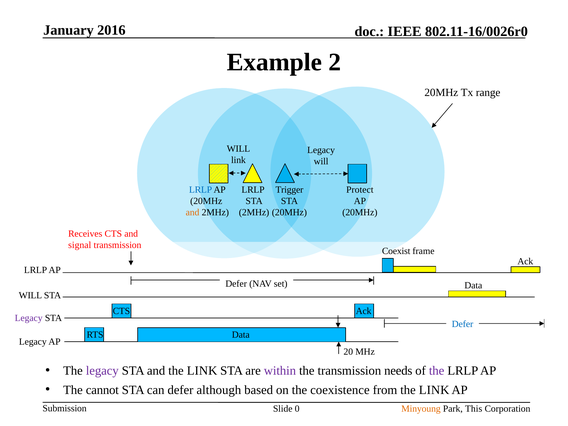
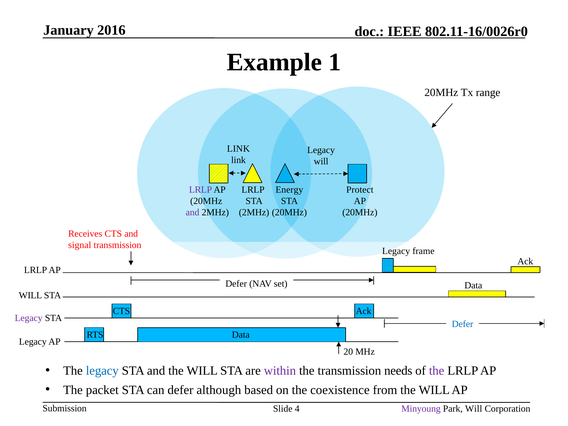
2: 2 -> 1 (335, 62)
WILL: WILL -> LINK (238, 149)
LRLP colour: blue -> purple (201, 190)
Trigger: Trigger -> Energy (289, 190)
and colour: orange -> purple (193, 212)
Coexist: Coexist -> Legacy (396, 251)
legacy colour: purple -> blue (102, 371)
and the LINK: LINK -> WILL (202, 371)
cannot: cannot -> packet (102, 390)
from the LINK: LINK -> WILL (434, 390)
0: 0 -> 4 (297, 409)
Minyoung colour: orange -> purple (421, 409)
Park This: This -> Will (474, 409)
